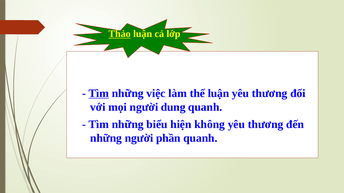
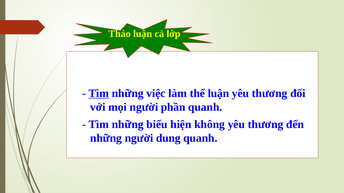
Thảo underline: present -> none (120, 34)
dung: dung -> phần (173, 107)
phần: phần -> dung (168, 138)
